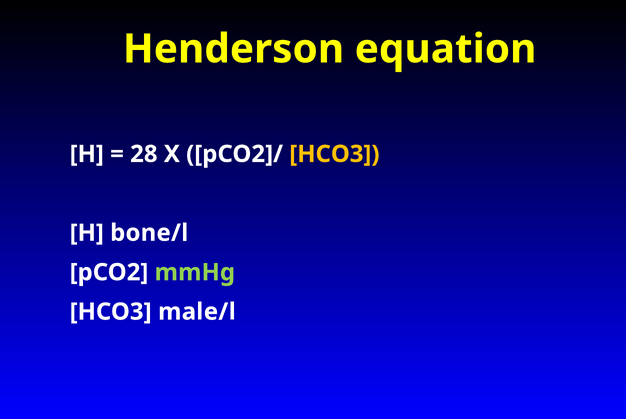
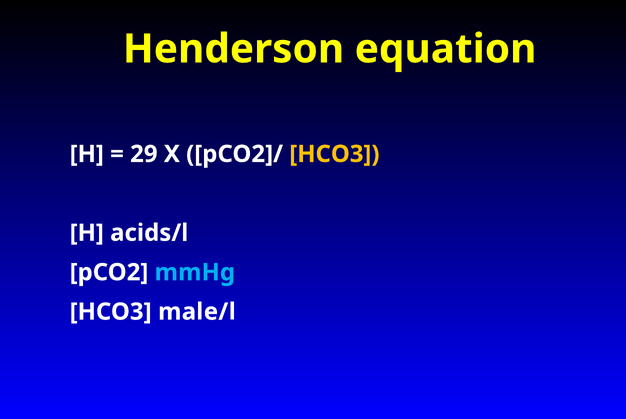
28: 28 -> 29 (144, 154)
bone/l: bone/l -> acids/l (149, 233)
mmHg colour: light green -> light blue (195, 272)
